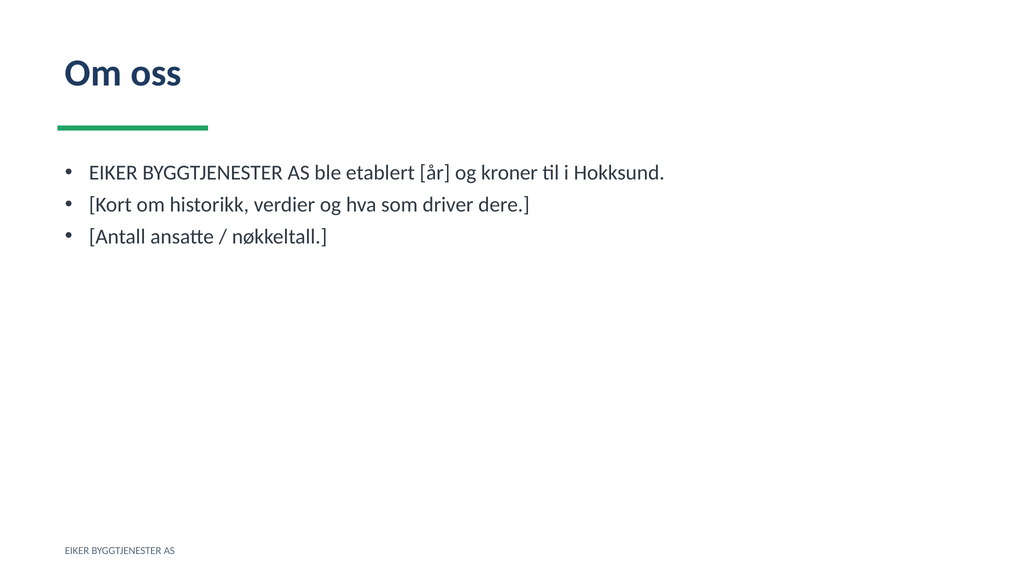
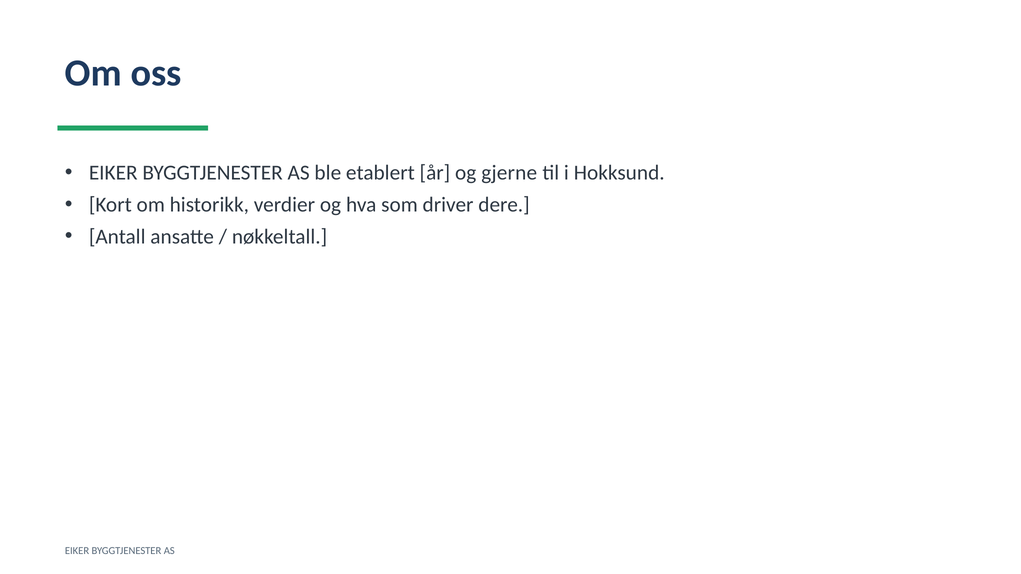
kroner: kroner -> gjerne (509, 173)
